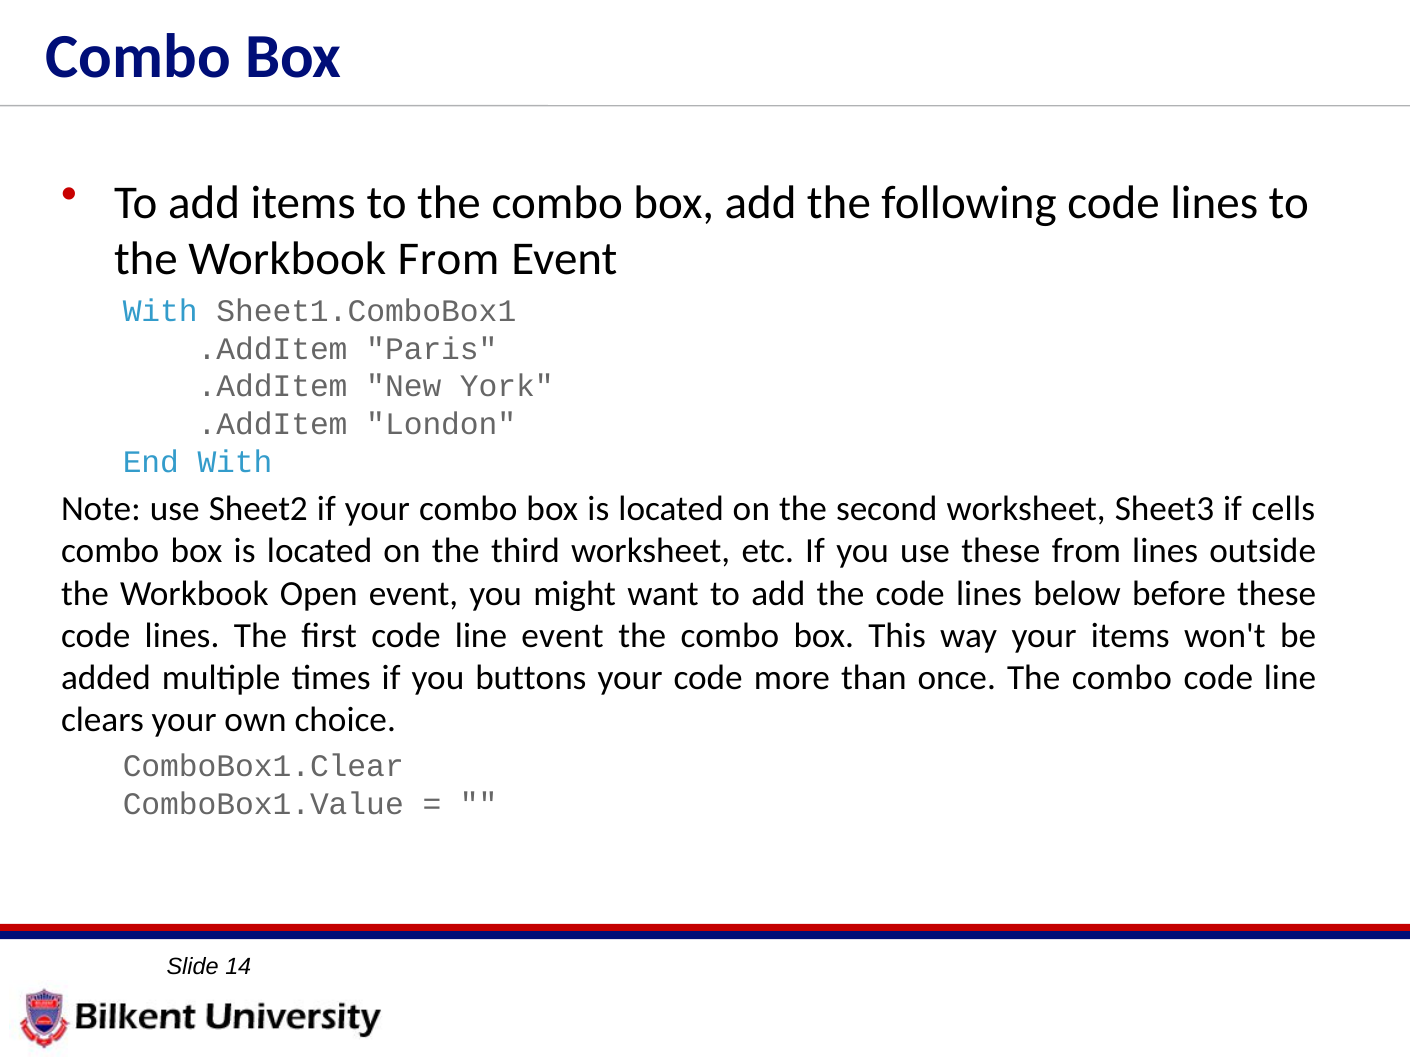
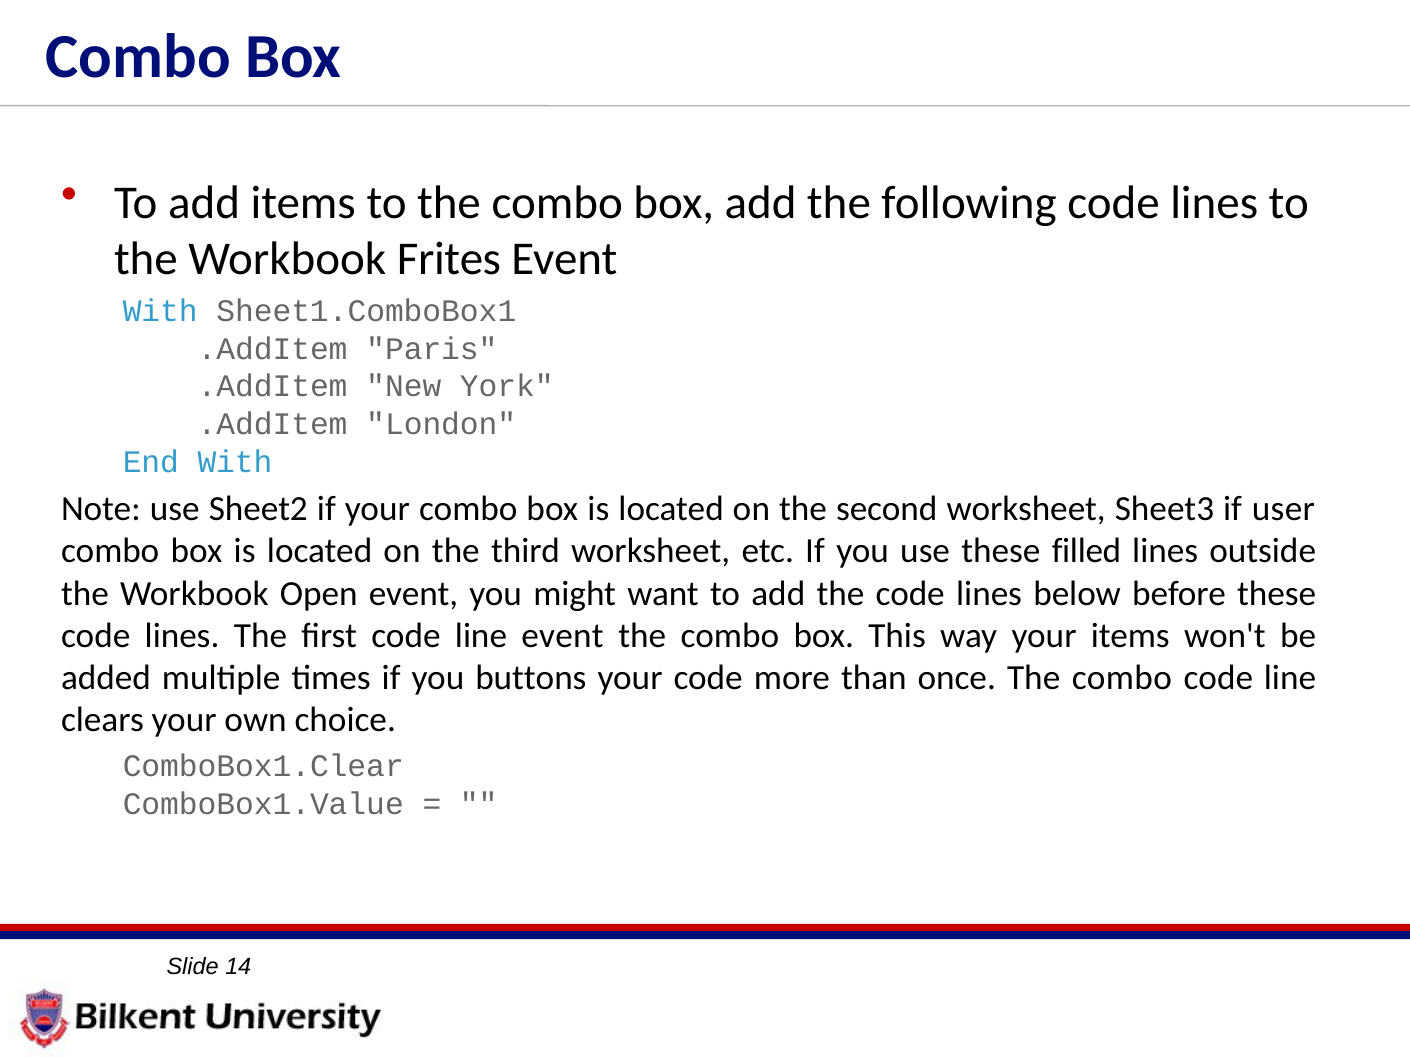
Workbook From: From -> Frites (449, 259)
cells: cells -> user (1283, 509)
these from: from -> filled (1087, 551)
